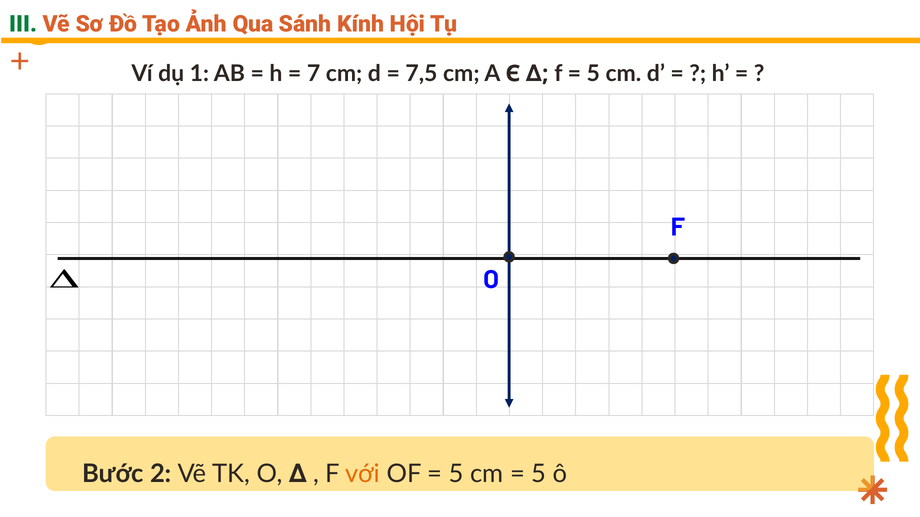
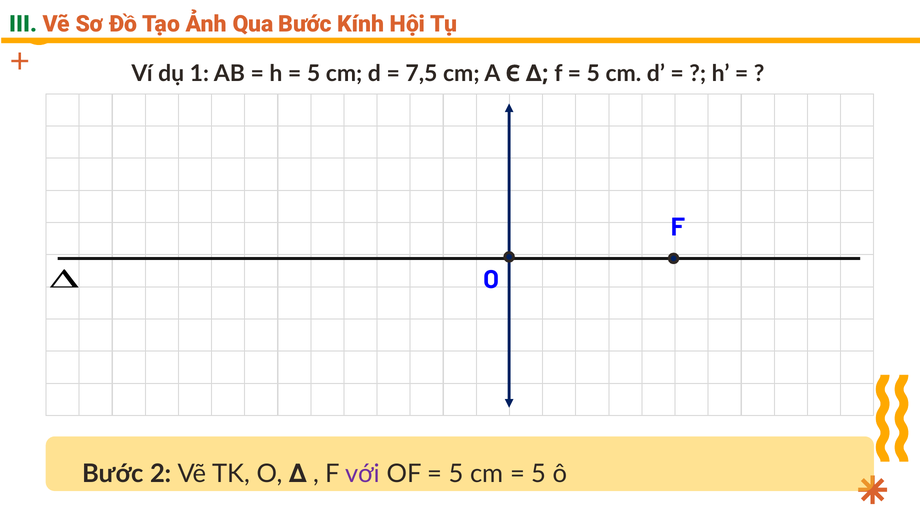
Qua Sánh: Sánh -> Bước (305, 24)
7: 7 -> 5 (314, 74)
với colour: orange -> purple (363, 474)
